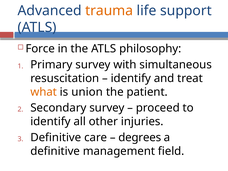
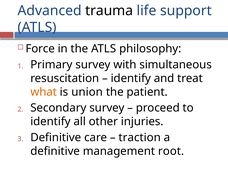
trauma colour: orange -> black (109, 11)
degrees: degrees -> traction (140, 137)
field: field -> root (171, 151)
